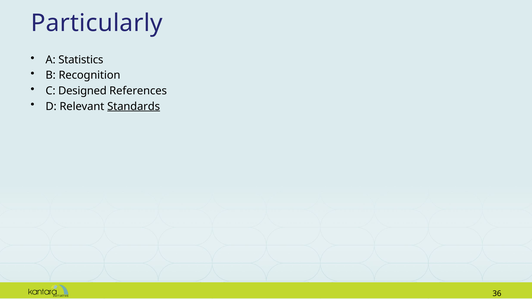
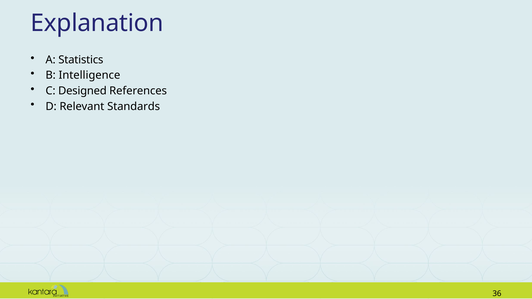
Particularly: Particularly -> Explanation (97, 23)
Recognition: Recognition -> Intelligence (89, 75)
Standards underline: present -> none (134, 106)
